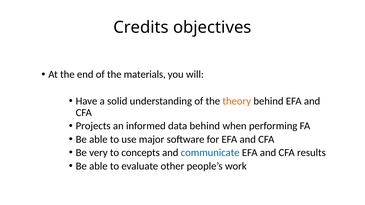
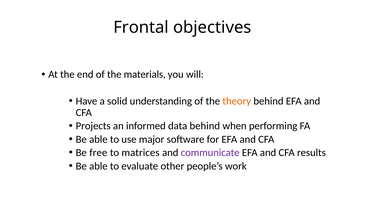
Credits: Credits -> Frontal (141, 27)
very: very -> free (98, 153)
concepts: concepts -> matrices (141, 153)
communicate colour: blue -> purple (210, 153)
